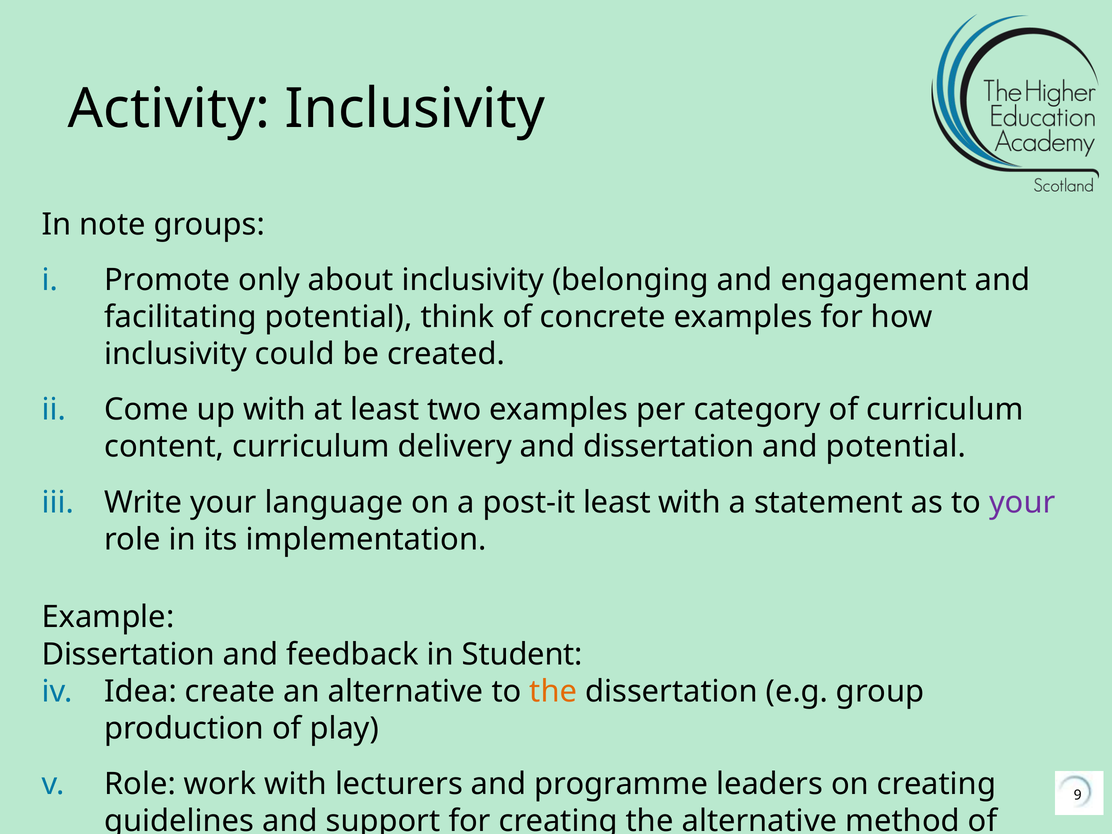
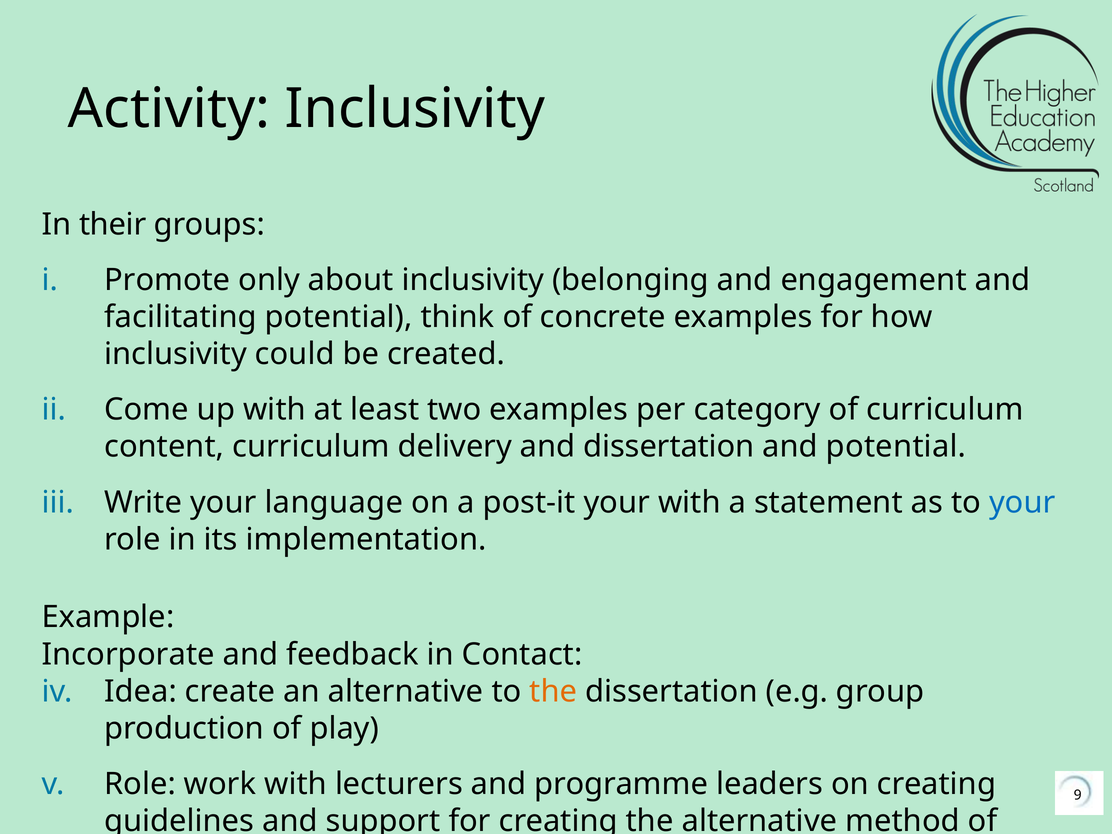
note: note -> their (113, 224)
post-it least: least -> your (617, 502)
your colour: purple -> blue (1022, 502)
Dissertation: Dissertation -> Incorporate (128, 654)
Student: Student -> Contact (522, 654)
